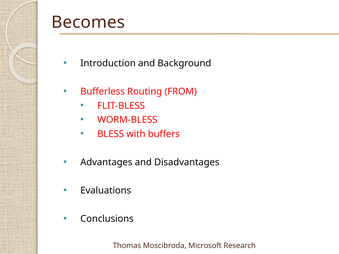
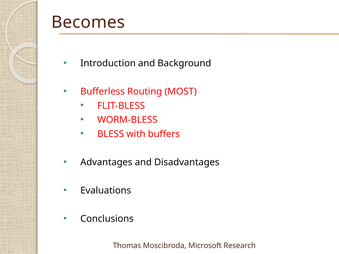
FROM: FROM -> MOST (181, 92)
